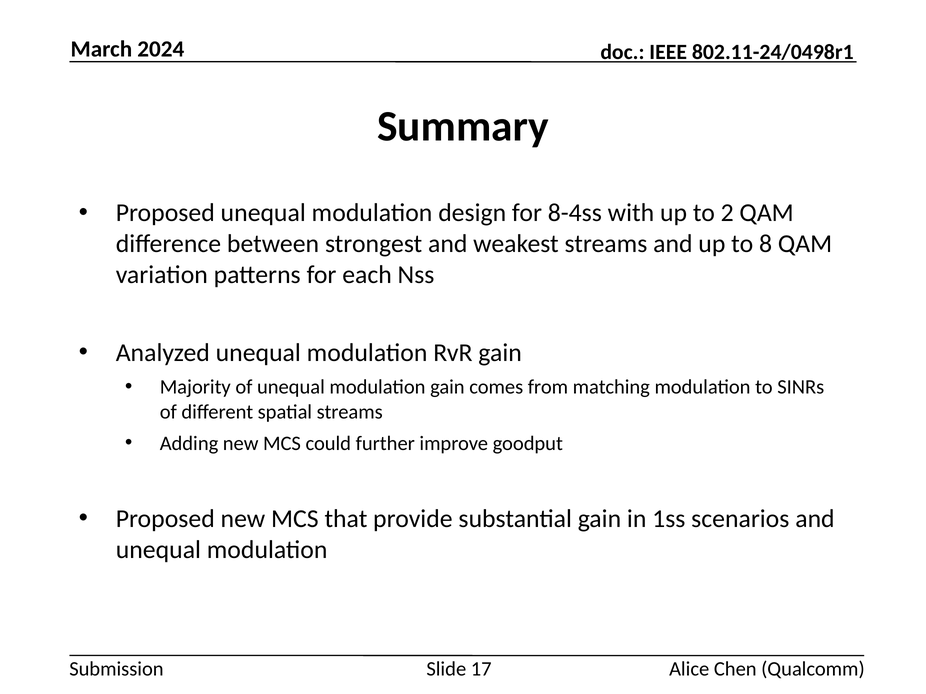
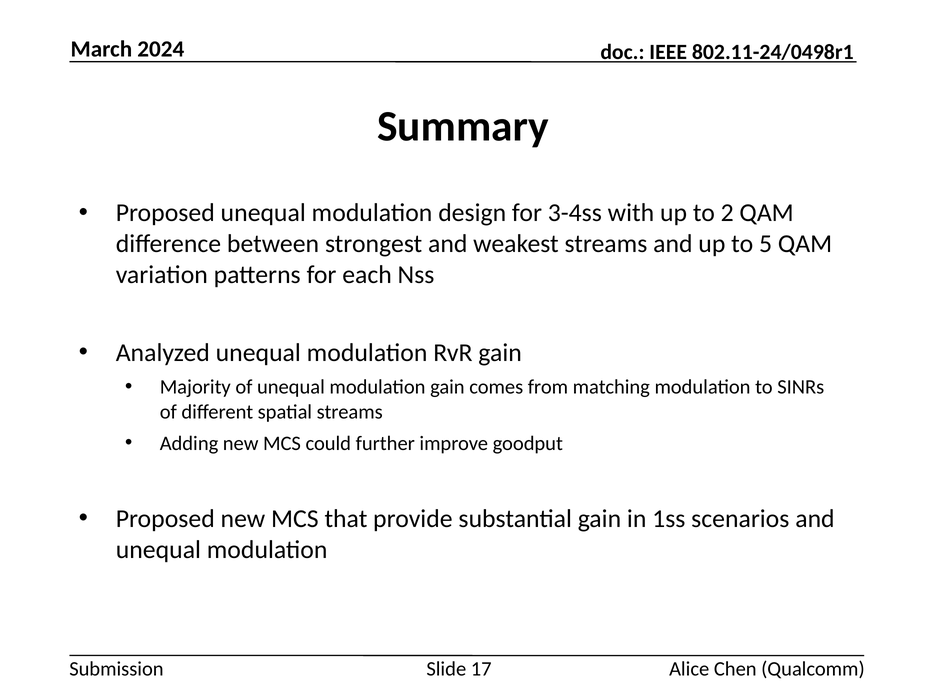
8-4ss: 8-4ss -> 3-4ss (575, 213)
8: 8 -> 5 (766, 244)
